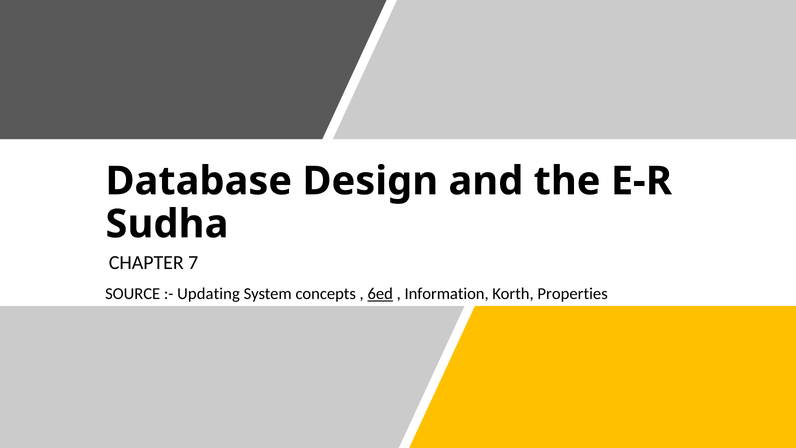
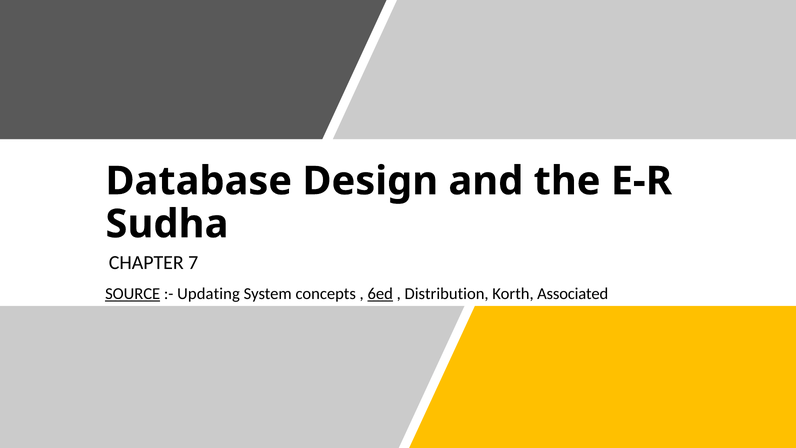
SOURCE underline: none -> present (133, 294)
Information: Information -> Distribution (447, 294)
Properties: Properties -> Associated (573, 294)
